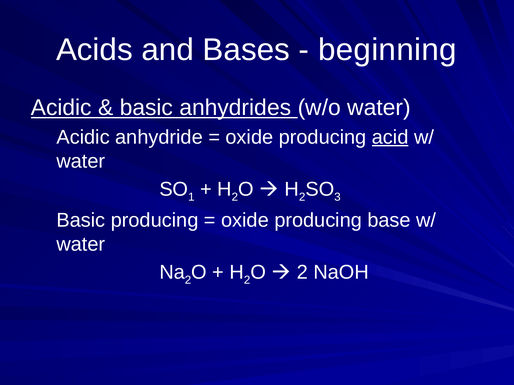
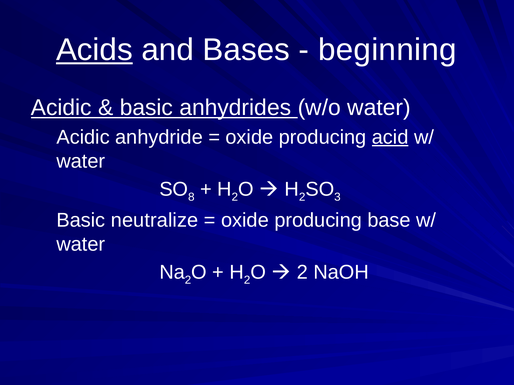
Acids underline: none -> present (94, 50)
1: 1 -> 8 (191, 197)
Basic producing: producing -> neutralize (155, 221)
